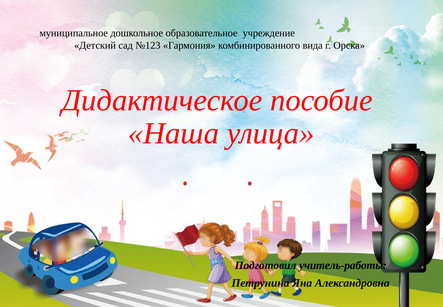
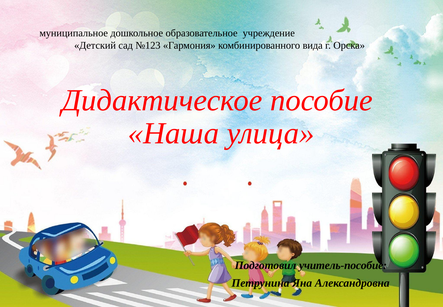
учитель-работы: учитель-работы -> учитель-пособие (343, 265)
